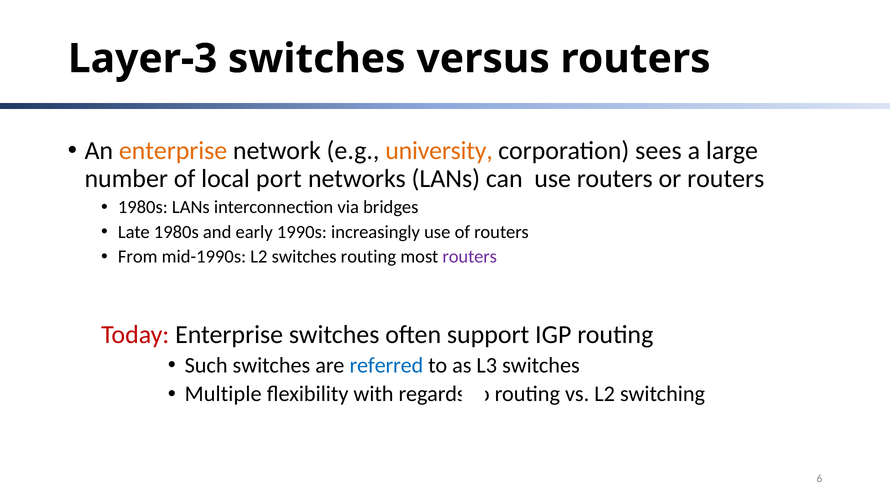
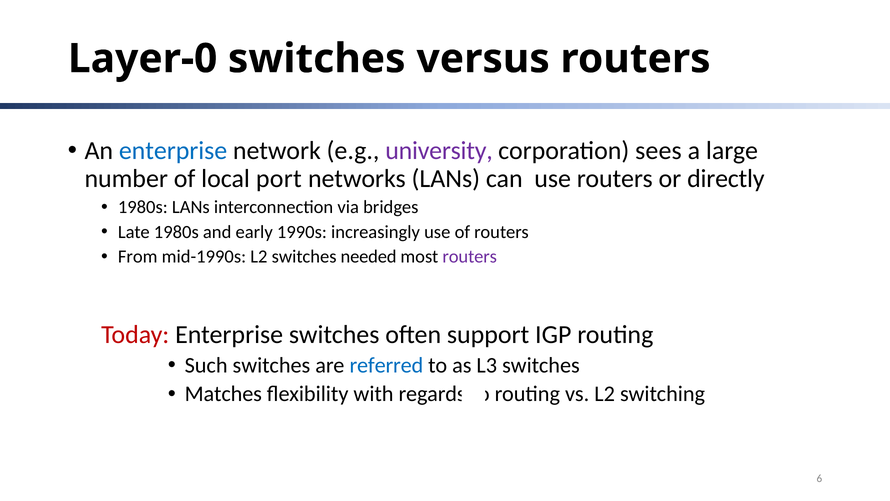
Layer-3: Layer-3 -> Layer-0 (143, 59)
enterprise colour: orange -> blue (173, 150)
university colour: orange -> purple (439, 150)
or routers: routers -> directly (726, 179)
switches routing: routing -> needed (369, 257)
Multiple: Multiple -> Matches (223, 394)
